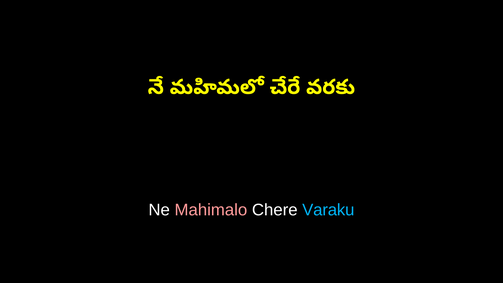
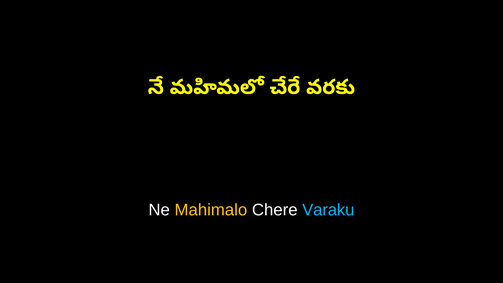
Mahimalo colour: pink -> yellow (211, 210)
